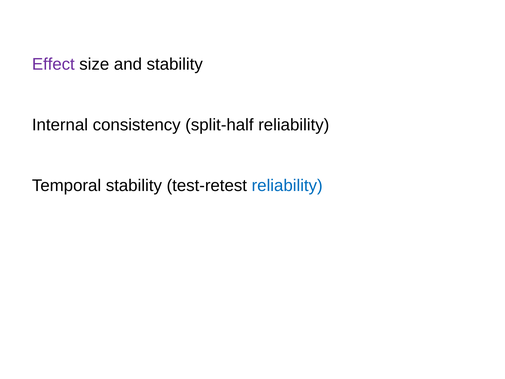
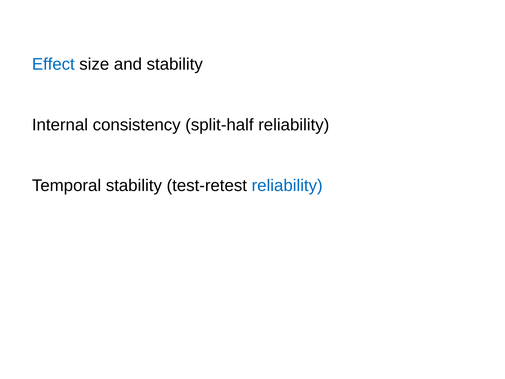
Effect colour: purple -> blue (53, 64)
